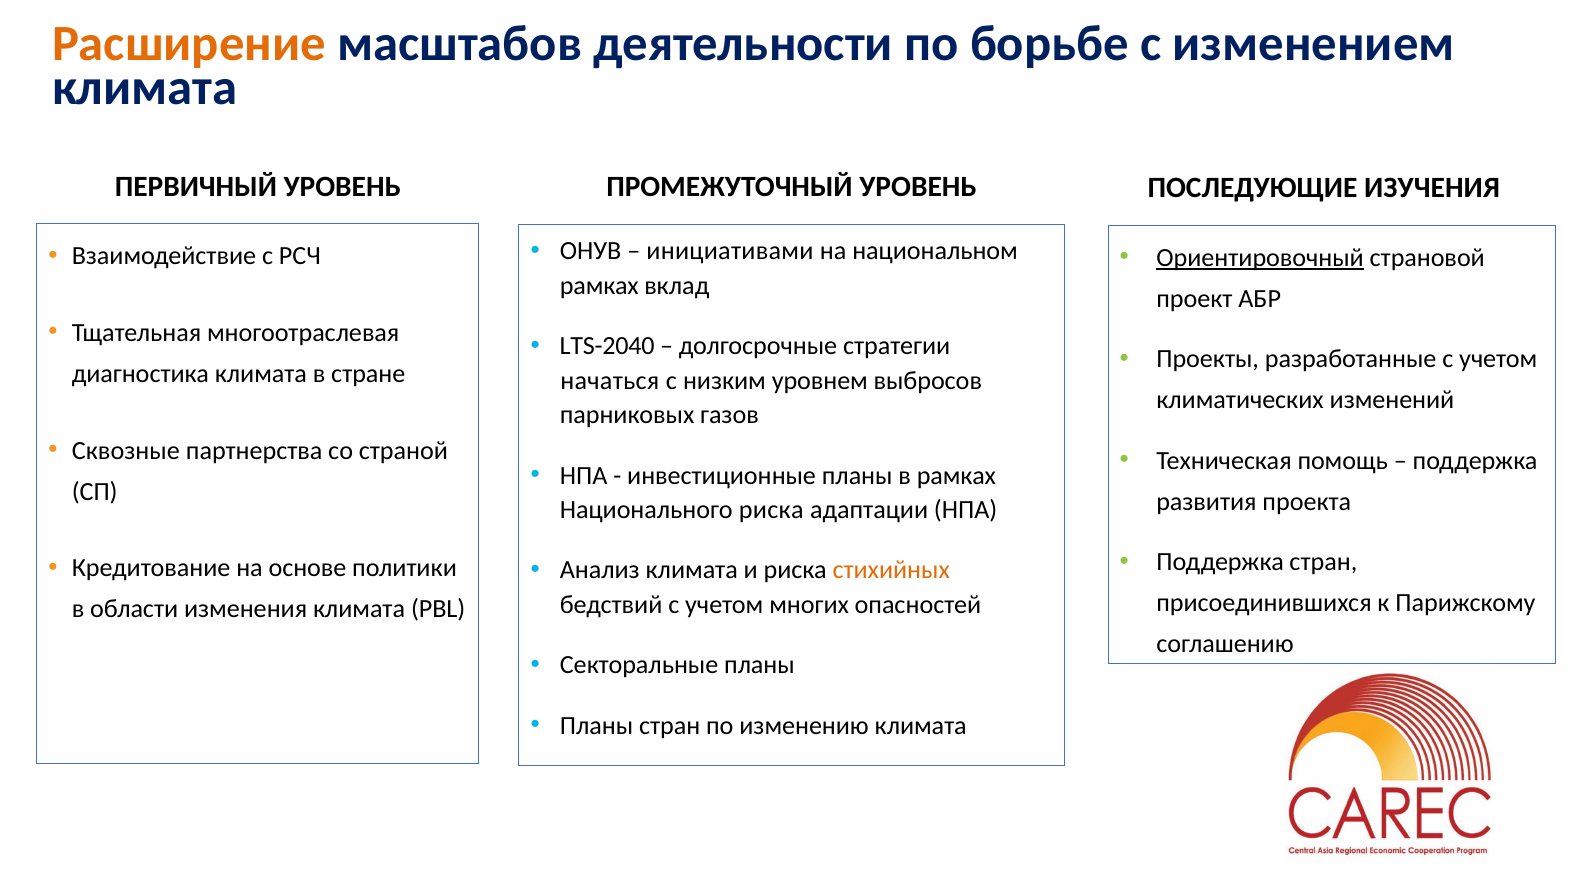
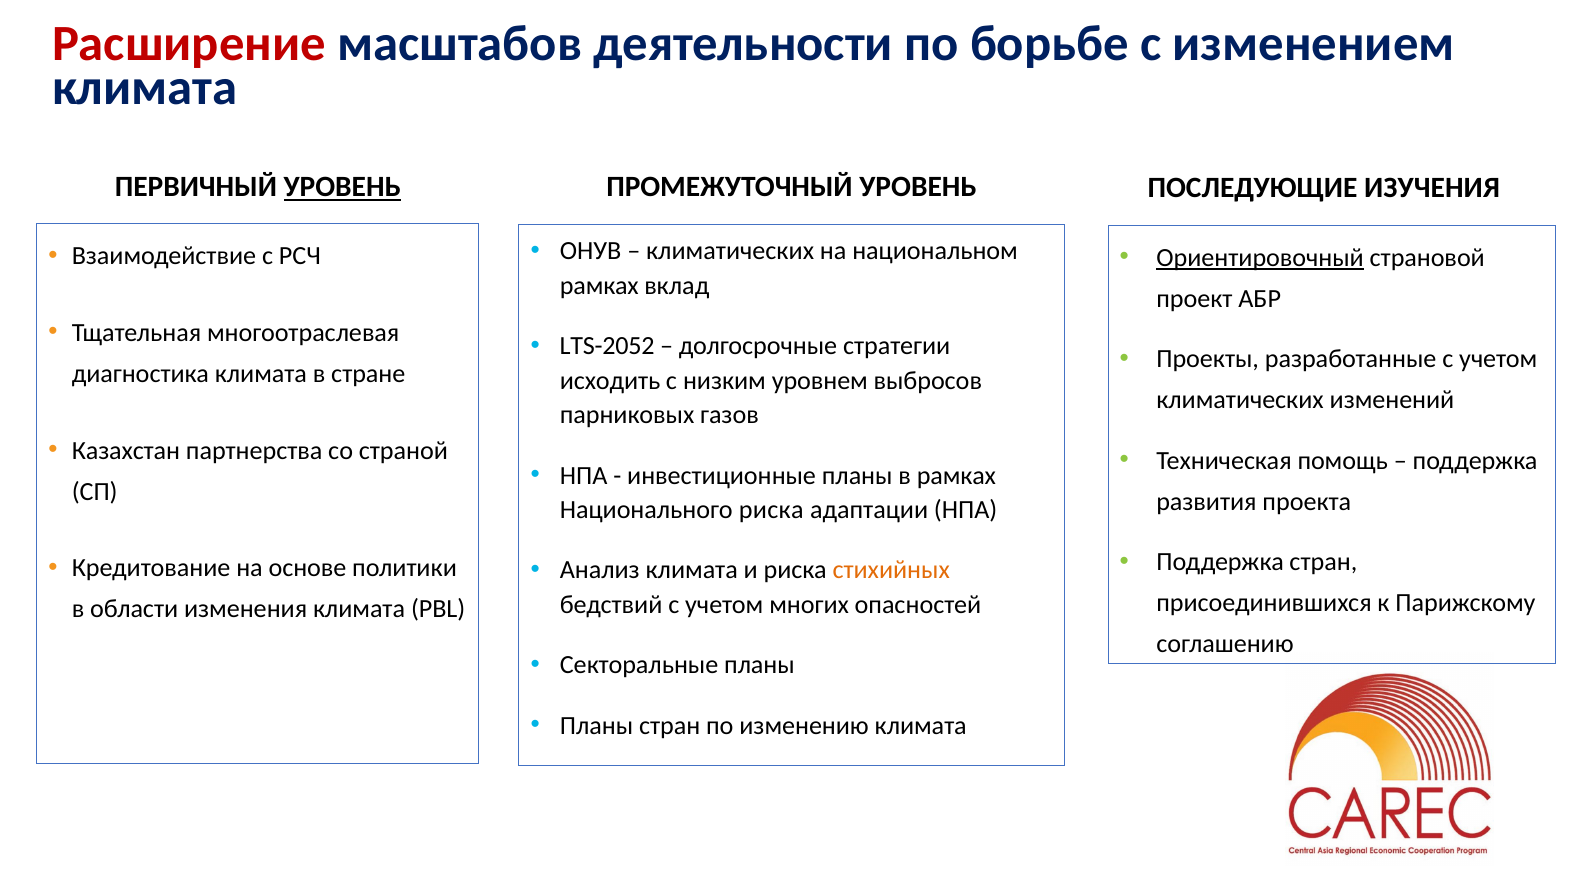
Расширение colour: orange -> red (189, 44)
УРОВЕНЬ underline: none -> present (342, 187)
инициативами: инициативами -> климатических (730, 251)
LTS-2040: LTS-2040 -> LTS-2052 (607, 346)
начаться: начаться -> исходить (610, 381)
Сквозные: Сквозные -> Казахстан (126, 451)
